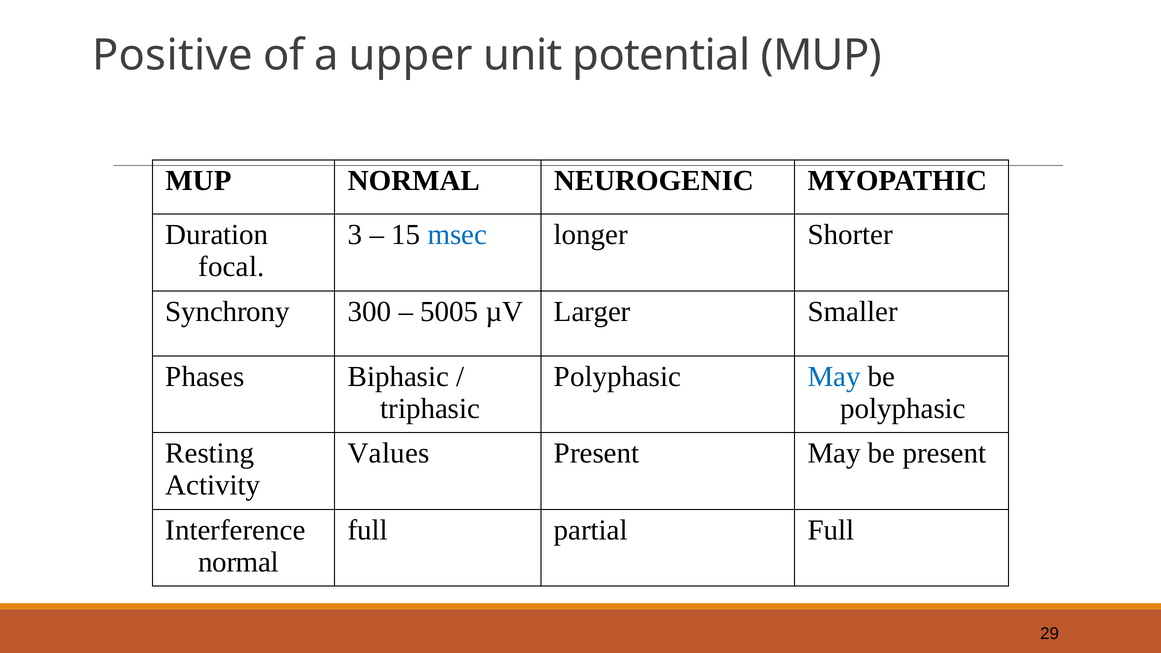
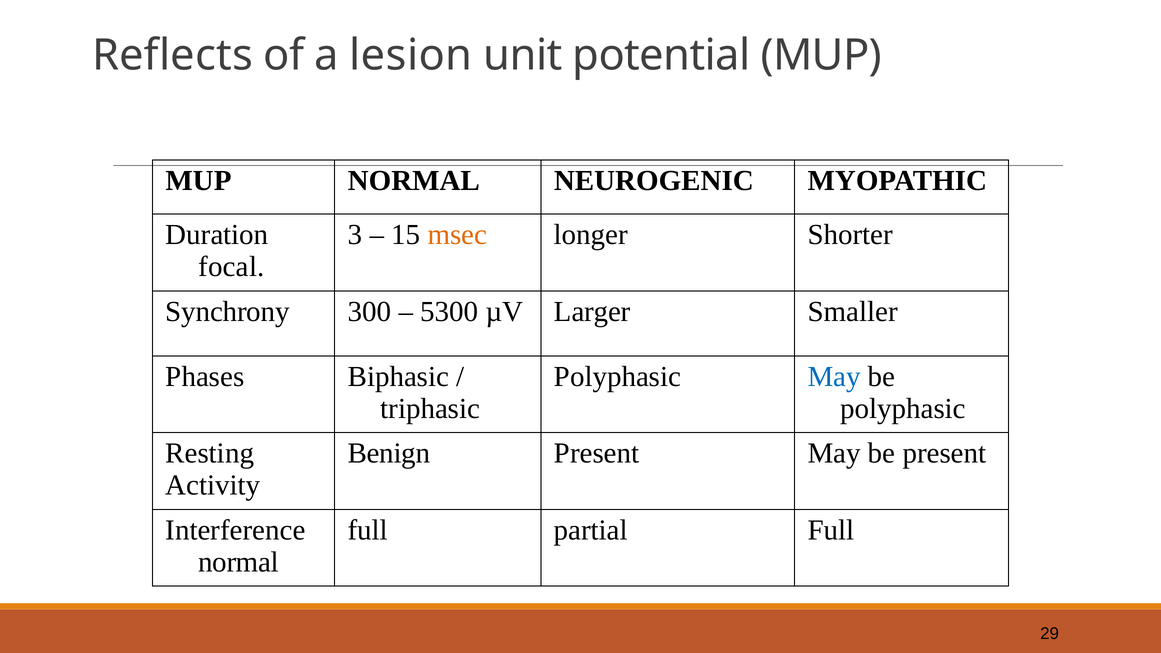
Positive: Positive -> Reflects (172, 55)
upper: upper -> lesion (411, 55)
msec colour: blue -> orange (457, 235)
5005: 5005 -> 5300 (449, 312)
Values: Values -> Benign (389, 453)
